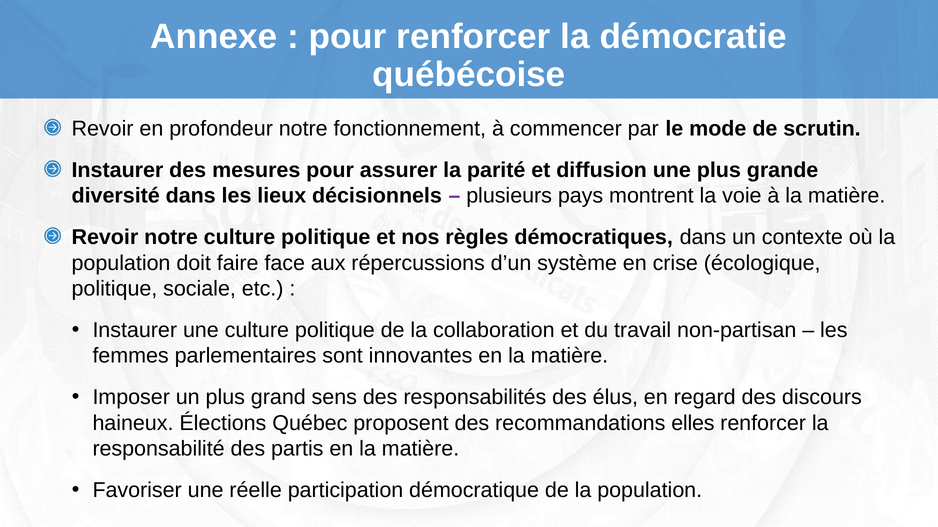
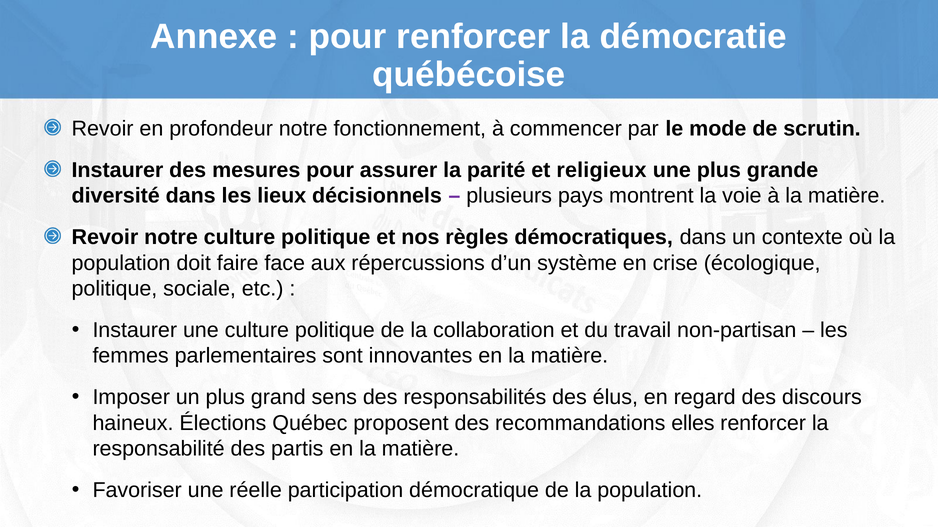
diffusion: diffusion -> religieux (601, 170)
